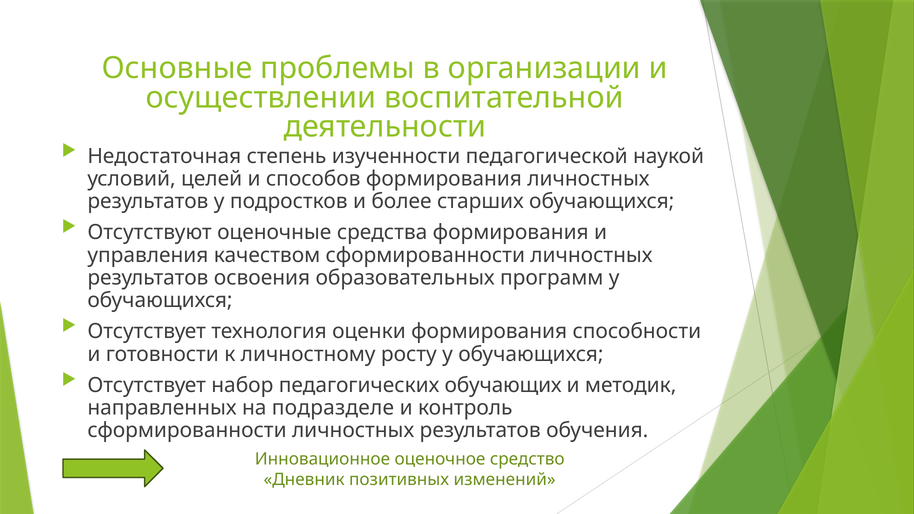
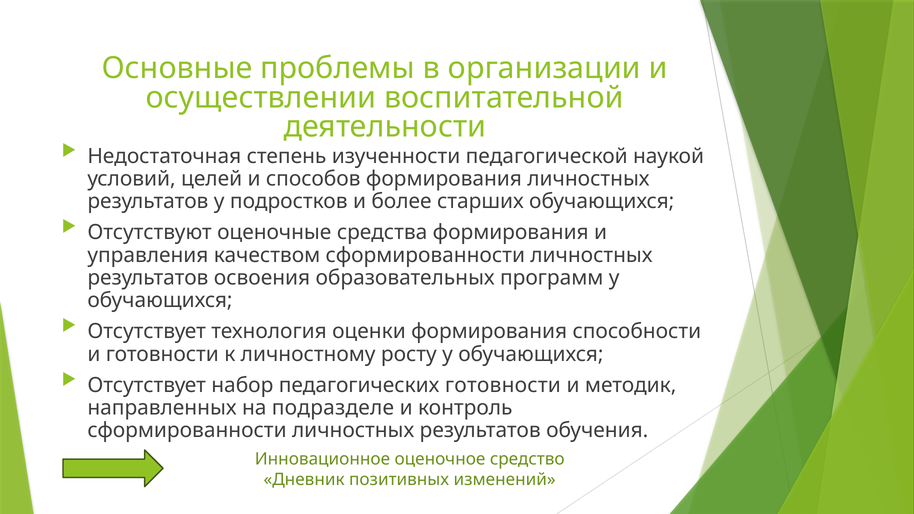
педагогических обучающих: обучающих -> готовности (503, 385)
